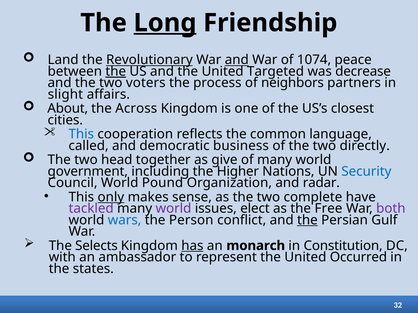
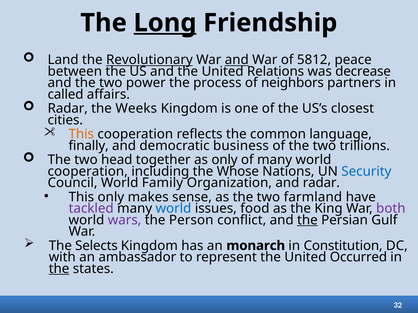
1074: 1074 -> 5812 (314, 60)
the underline: present -> none (116, 72)
Targeted: Targeted -> Relations (276, 72)
voters: voters -> power (146, 83)
slight: slight -> called (66, 95)
About: About -> Radar (68, 109)
Across: Across -> Weeks (136, 109)
This colour: blue -> orange (81, 134)
called: called -> finally (89, 146)
directly: directly -> trillions (365, 146)
as give: give -> only (225, 160)
government: government -> cooperation (88, 172)
Higher: Higher -> Whose (238, 172)
Pound: Pound -> Family (163, 183)
only underline: present -> none (111, 197)
complete: complete -> farmland (313, 197)
world colour: purple -> blue (173, 209)
elect: elect -> food (255, 209)
Free: Free -> King (329, 209)
wars colour: blue -> purple (125, 220)
has underline: present -> none (192, 246)
the underline: none -> present (59, 269)
